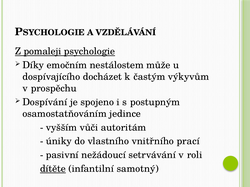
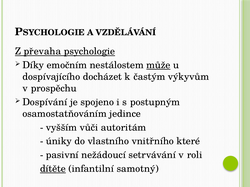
pomaleji: pomaleji -> převaha (42, 52)
může underline: none -> present (158, 65)
prací: prací -> které (188, 142)
